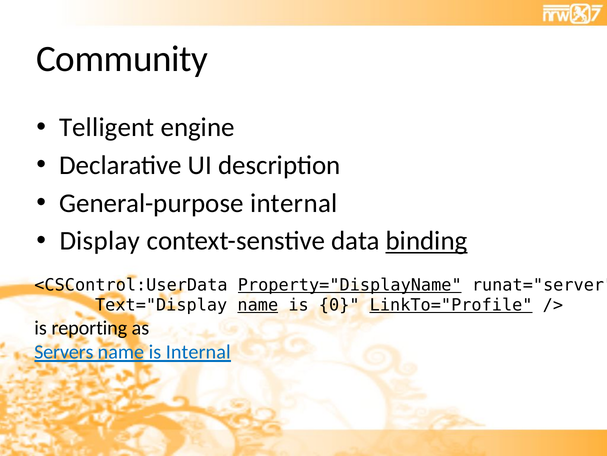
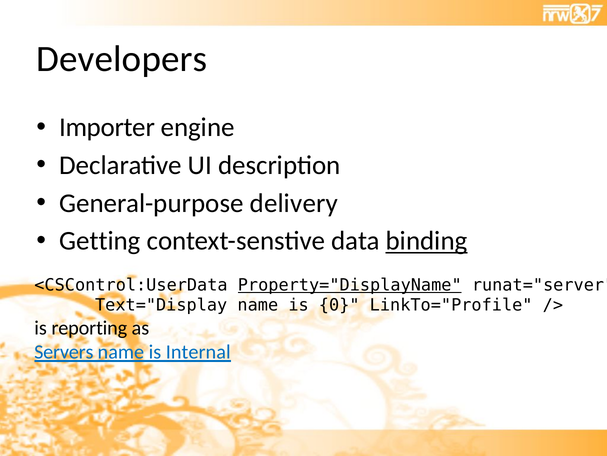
Community: Community -> Developers (122, 59)
Telligent: Telligent -> Importer (107, 127)
General-purpose internal: internal -> delivery (294, 203)
Display: Display -> Getting (100, 241)
name underline: present -> none (258, 305)
LinkTo="Profile underline: present -> none (451, 305)
